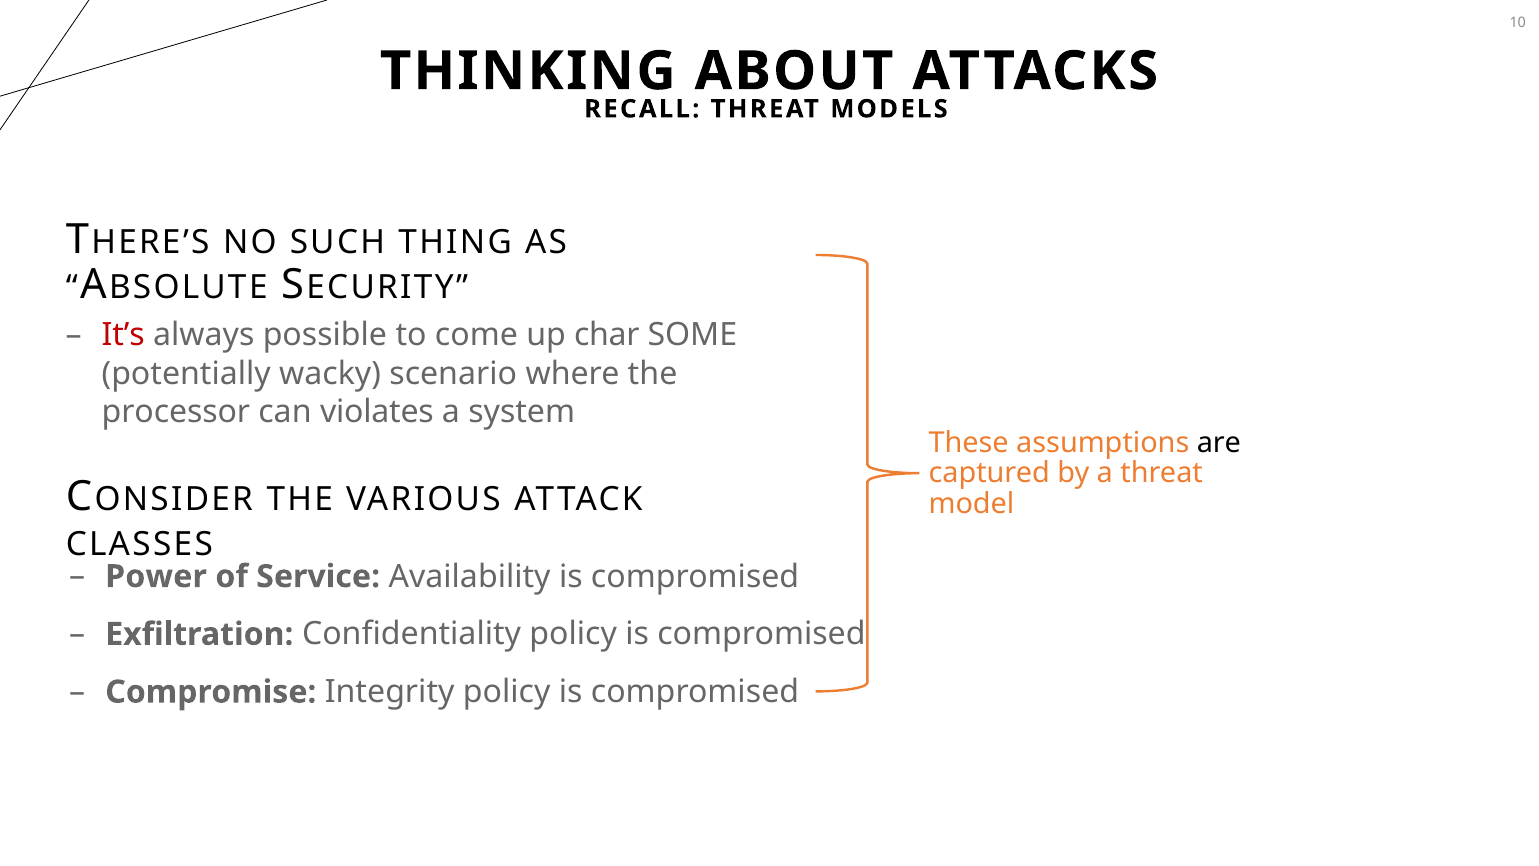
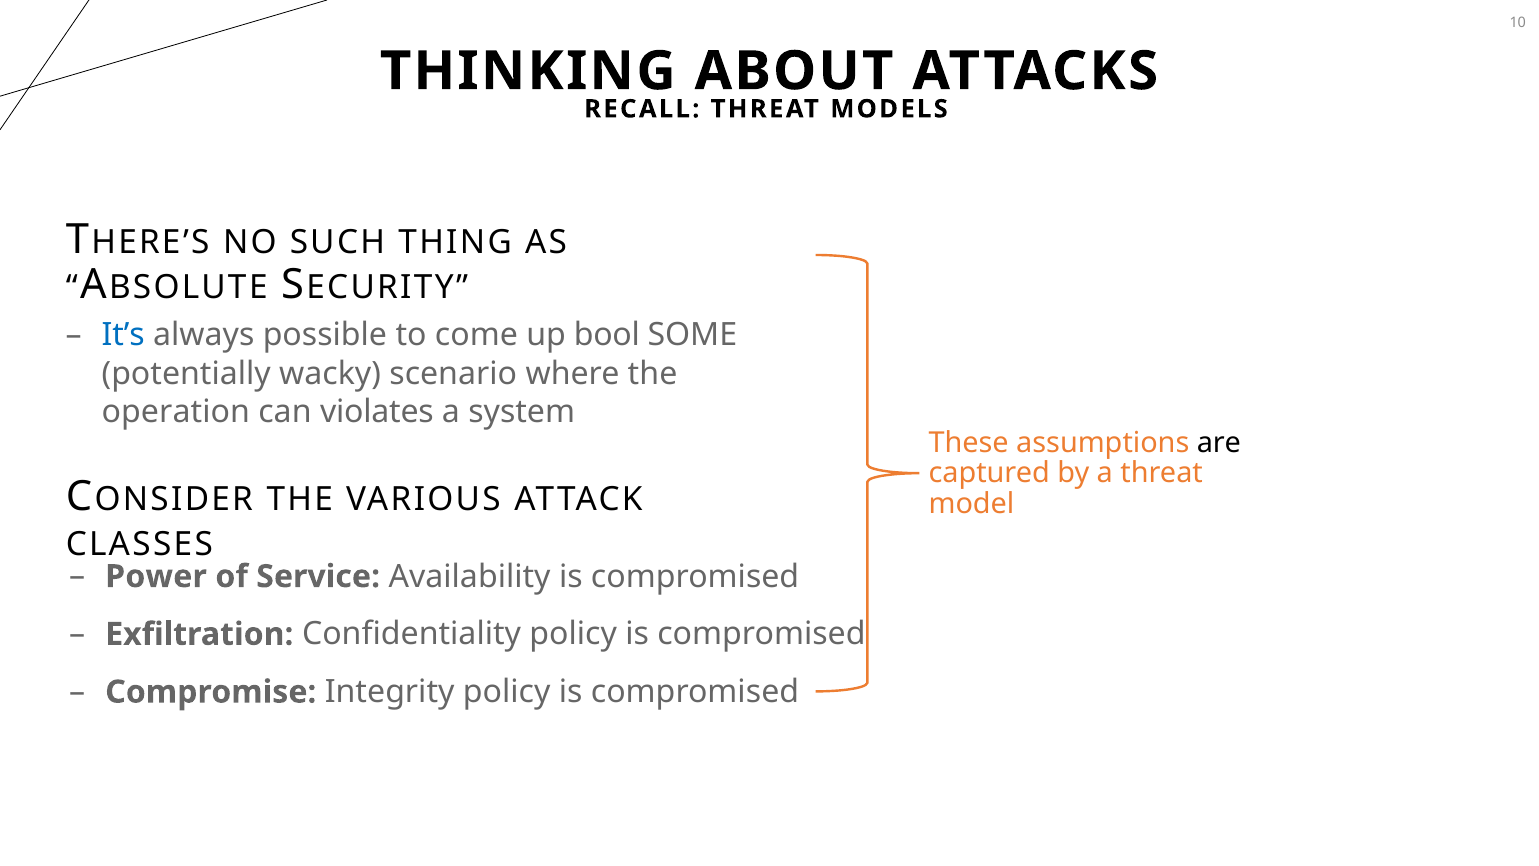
It’s colour: red -> blue (123, 335)
char: char -> bool (607, 335)
processor: processor -> operation (176, 412)
